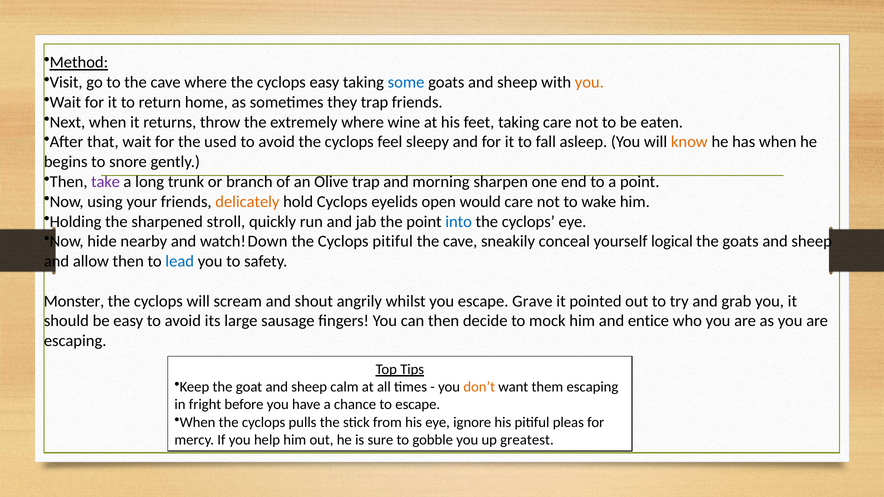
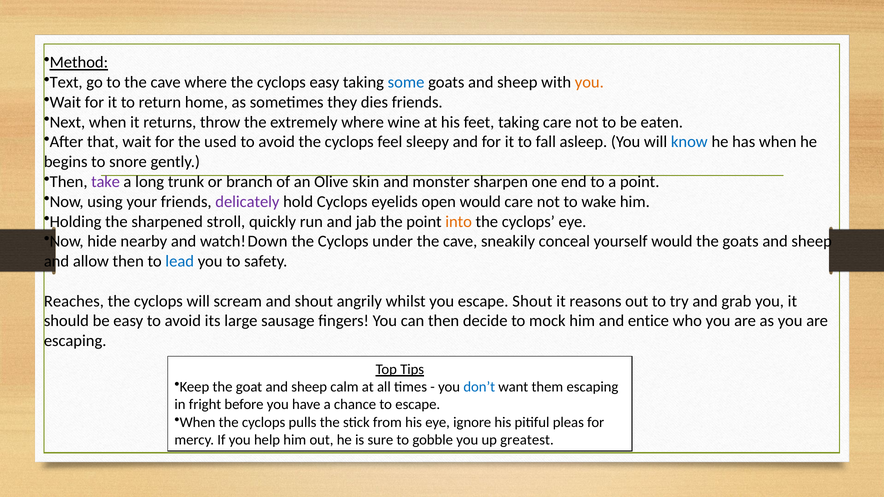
Visit: Visit -> Text (66, 82)
they trap: trap -> dies (374, 102)
know colour: orange -> blue (689, 142)
Olive trap: trap -> skin (366, 182)
morning: morning -> monster (441, 182)
delicately colour: orange -> purple (247, 202)
into colour: blue -> orange (459, 222)
Cyclops pitiful: pitiful -> under (393, 242)
yourself logical: logical -> would (672, 242)
Monster: Monster -> Reaches (74, 301)
escape Grave: Grave -> Shout (532, 301)
pointed: pointed -> reasons (596, 301)
don’t colour: orange -> blue (479, 387)
